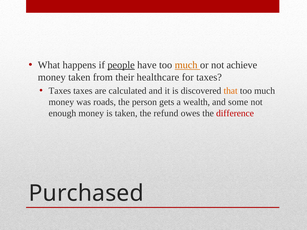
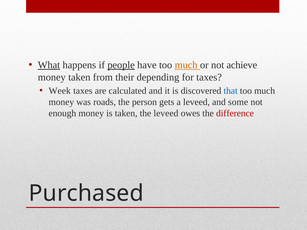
What underline: none -> present (49, 65)
healthcare: healthcare -> depending (158, 77)
Taxes: Taxes -> Week (60, 91)
that colour: orange -> blue (231, 91)
a wealth: wealth -> leveed (196, 102)
the refund: refund -> leveed (166, 113)
